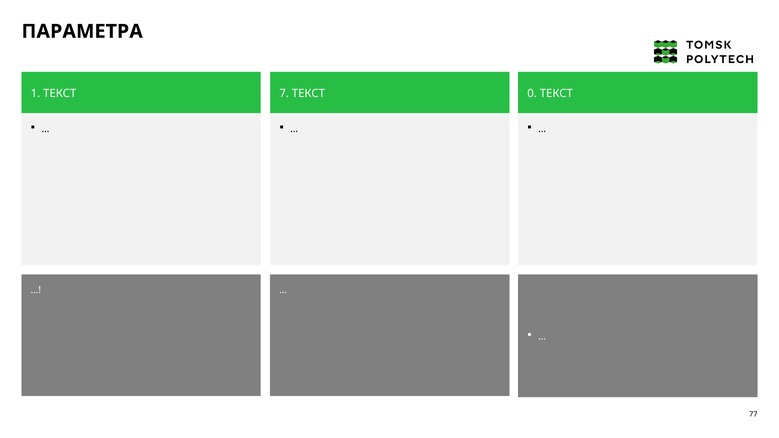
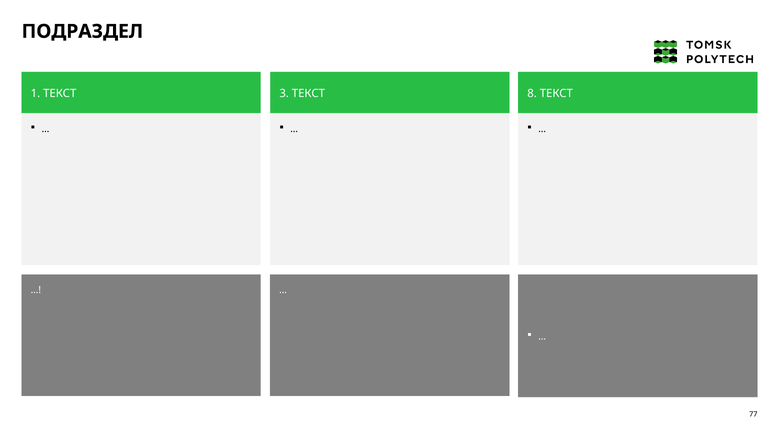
ПАРАМЕТРА: ПАРАМЕТРА -> ПОДРАЗДЕЛ (82, 31)
7: 7 -> 3 (284, 93)
0: 0 -> 8 (532, 93)
